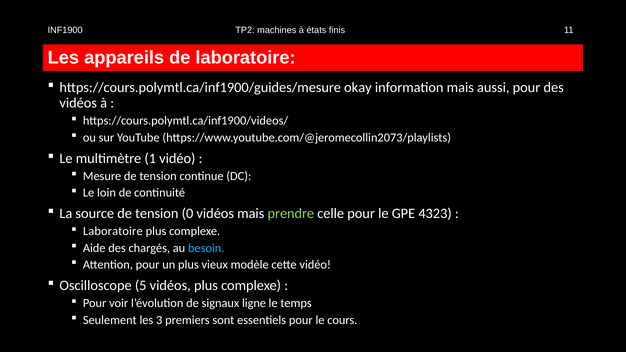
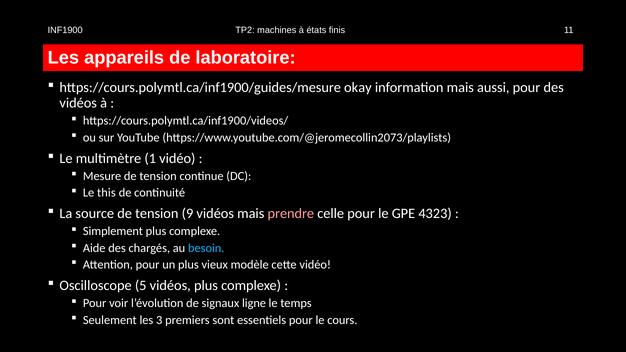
loin: loin -> this (106, 193)
0: 0 -> 9 (187, 214)
prendre colour: light green -> pink (291, 214)
Laboratoire: Laboratoire -> Simplement (113, 231)
